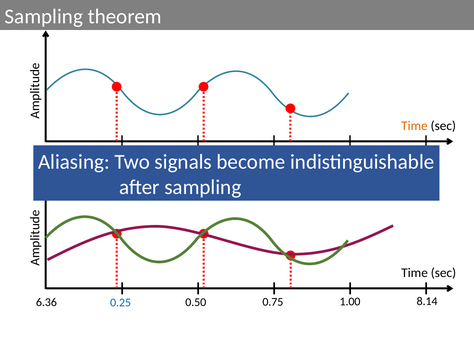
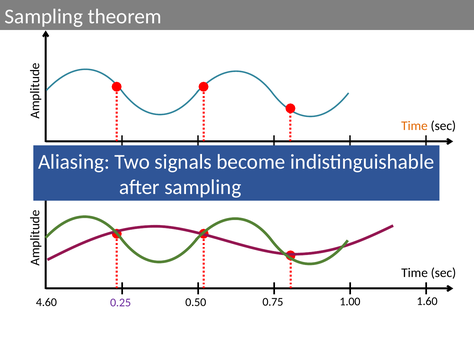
6.36: 6.36 -> 4.60 (46, 302)
0.25 colour: blue -> purple (121, 302)
8.14: 8.14 -> 1.60 (427, 301)
